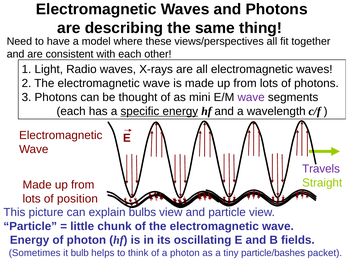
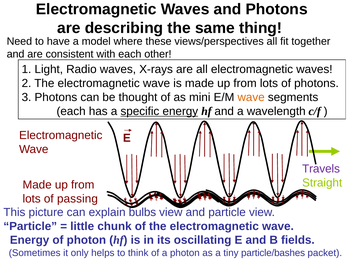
wave colour: purple -> orange (251, 97)
position: position -> passing (77, 199)
bulb: bulb -> only (80, 253)
